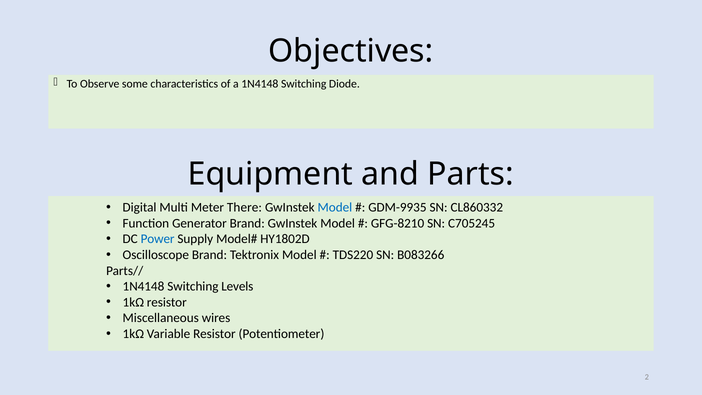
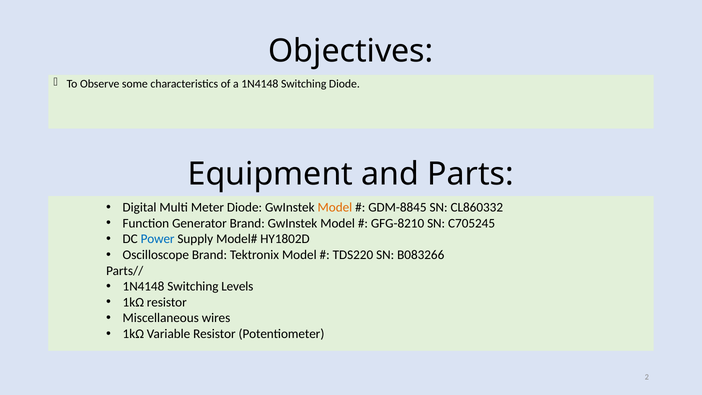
Meter There: There -> Diode (245, 207)
Model colour: blue -> orange (335, 207)
GDM-9935: GDM-9935 -> GDM-8845 (397, 207)
